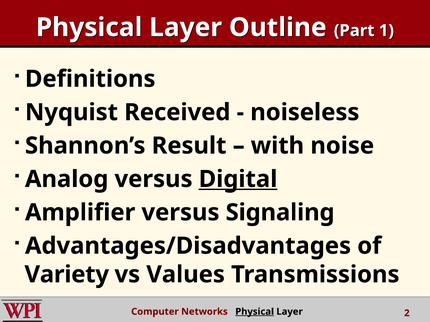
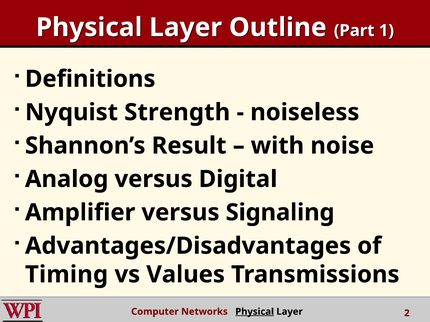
Received: Received -> Strength (177, 113)
Digital underline: present -> none (238, 179)
Variety: Variety -> Timing (67, 275)
